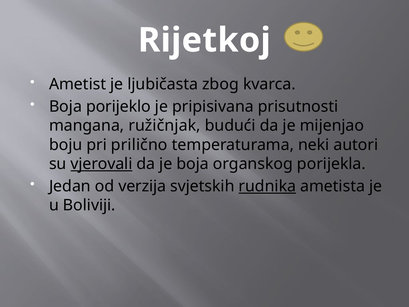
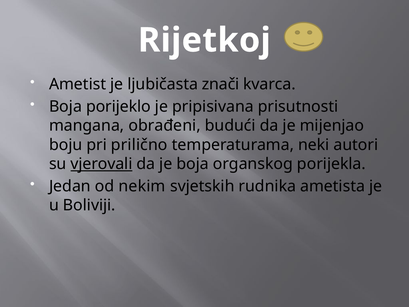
zbog: zbog -> znači (221, 84)
ružičnjak: ružičnjak -> obrađeni (164, 126)
verzija: verzija -> nekim (142, 186)
rudnika underline: present -> none (267, 186)
